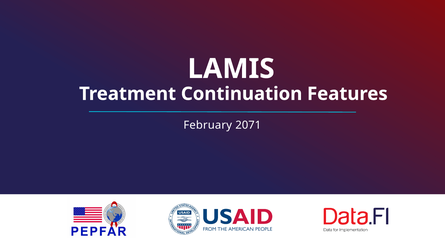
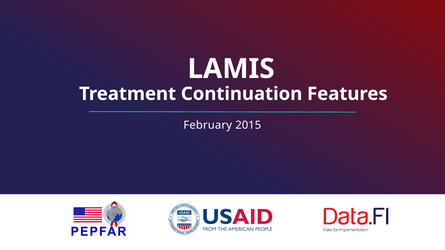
2071: 2071 -> 2015 (248, 125)
